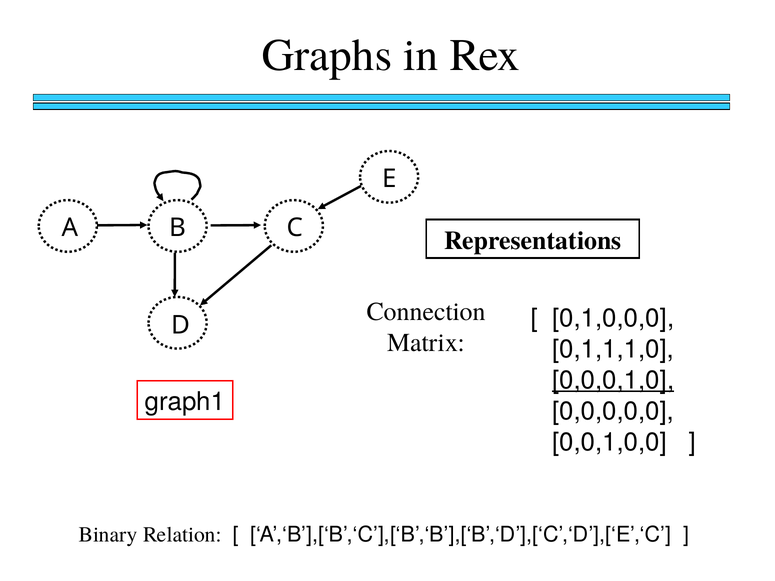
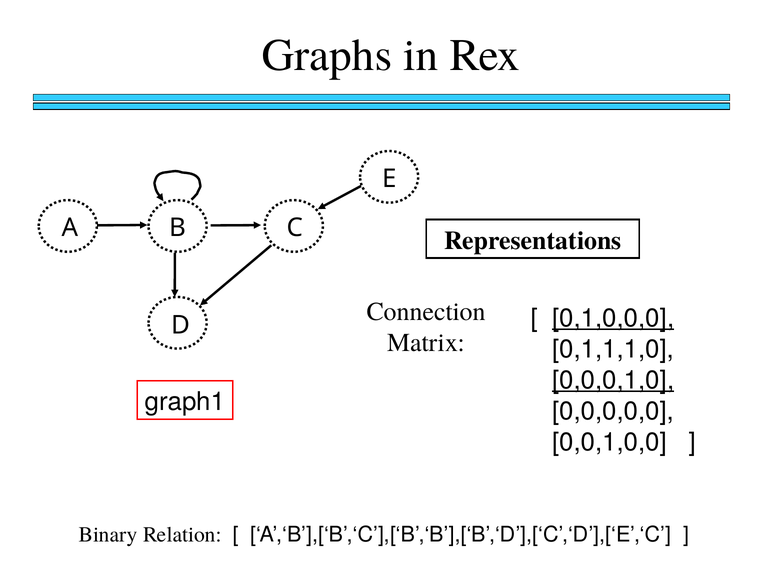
0,1,0,0,0 underline: none -> present (613, 318)
